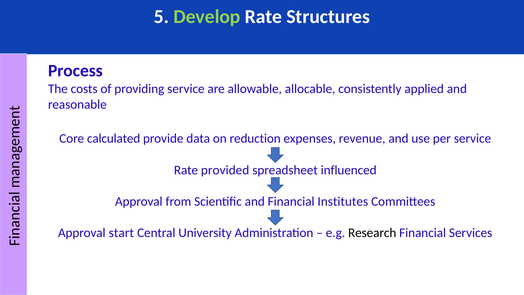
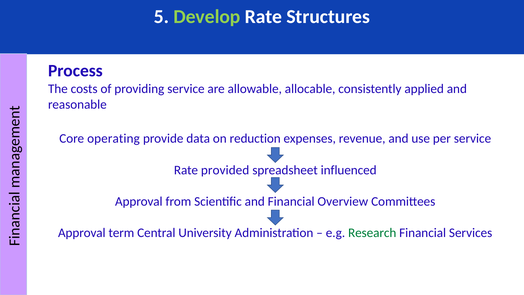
calculated: calculated -> operating (113, 138)
Institutes: Institutes -> Overview (343, 201)
start: start -> term (121, 233)
Research colour: black -> green (372, 233)
